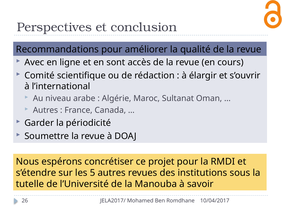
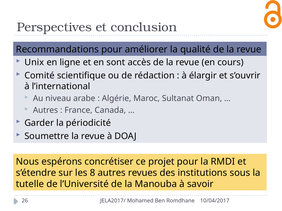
Avec: Avec -> Unix (34, 62)
5: 5 -> 8 (93, 173)
